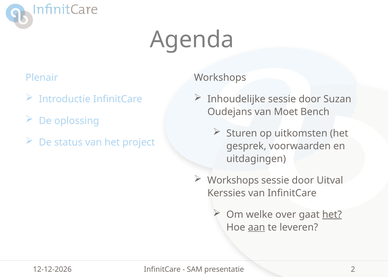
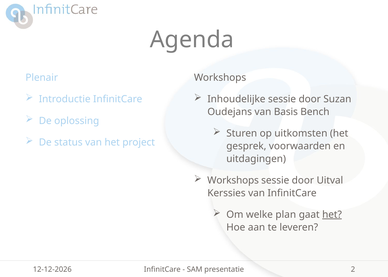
Moet: Moet -> Basis (286, 112)
over: over -> plan (286, 215)
aan underline: present -> none (257, 227)
